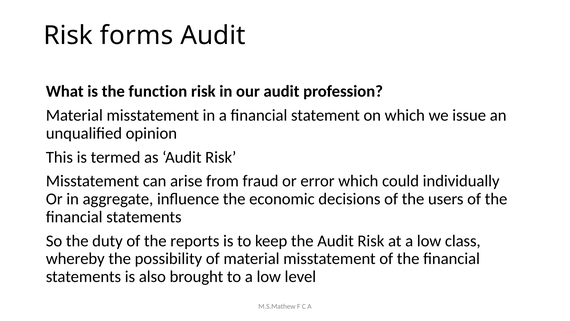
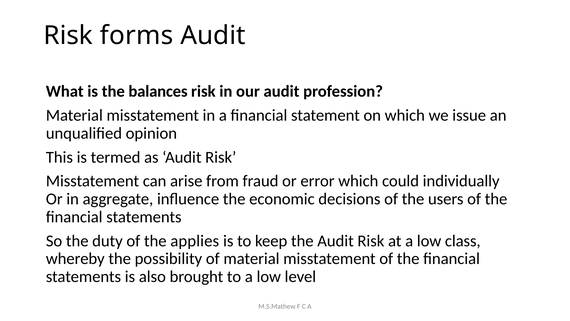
function: function -> balances (158, 91)
reports: reports -> applies (195, 241)
